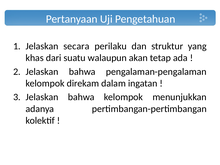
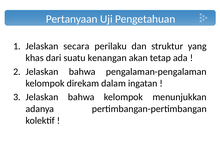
walaupun: walaupun -> kenangan (107, 58)
